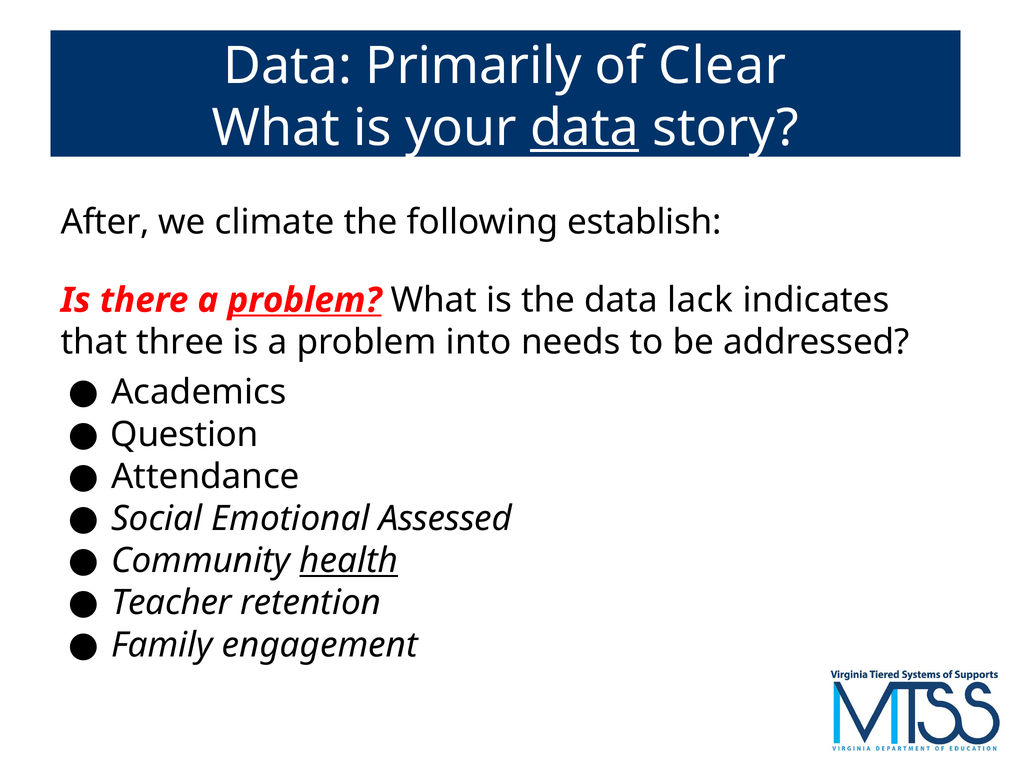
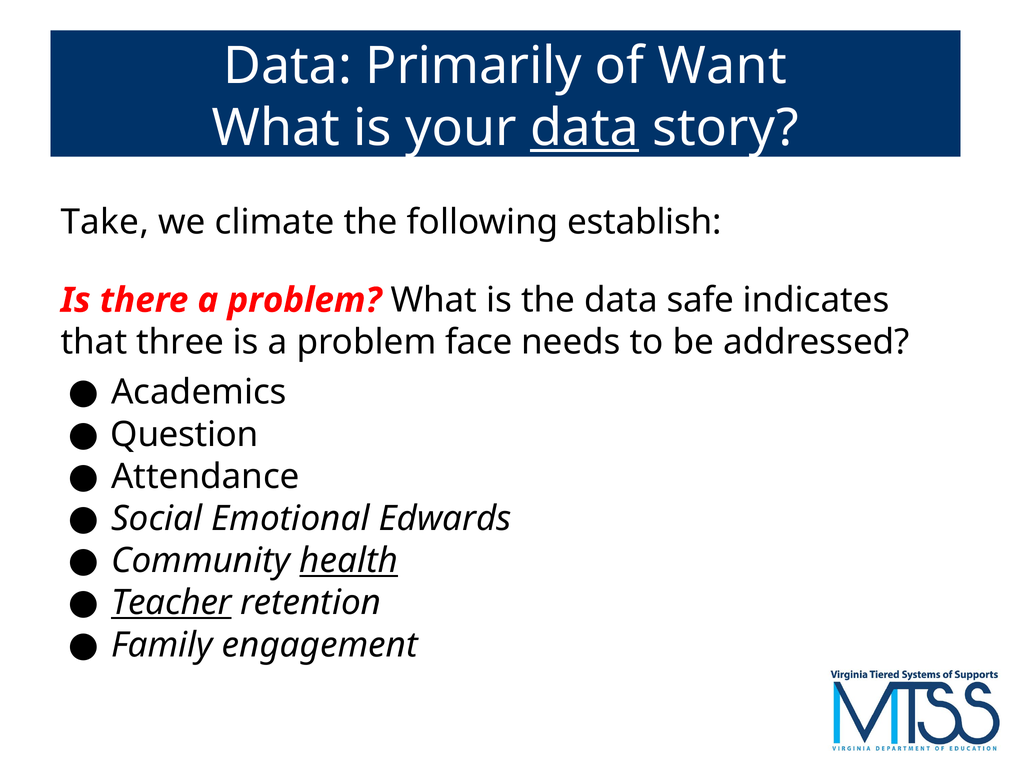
Clear: Clear -> Want (722, 66)
After: After -> Take (105, 222)
problem underline: present -> none (305, 300)
lack: lack -> safe (700, 300)
into: into -> face (479, 343)
Assessed: Assessed -> Edwards (445, 519)
Teacher underline: none -> present (171, 603)
